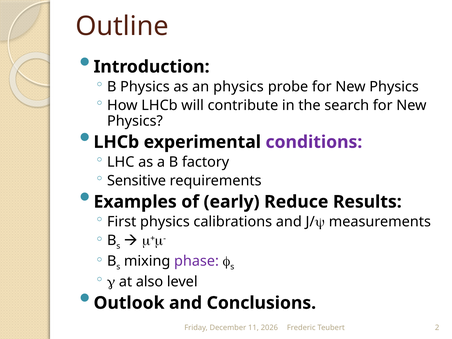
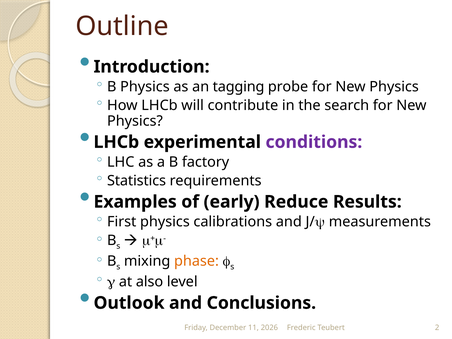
an physics: physics -> tagging (239, 87)
Sensitive: Sensitive -> Statistics (137, 181)
phase colour: purple -> orange (196, 261)
